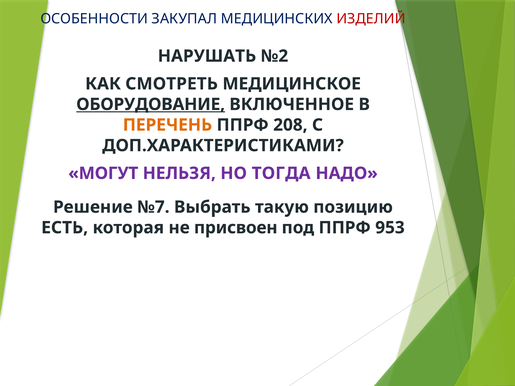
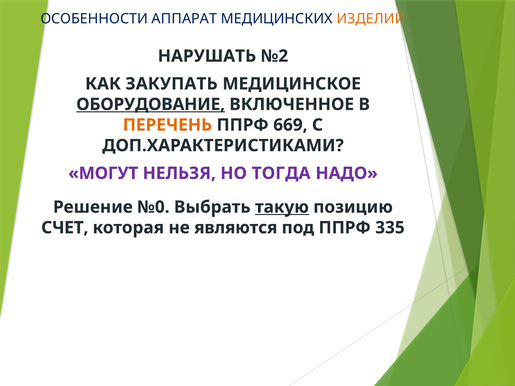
ЗАКУПАЛ: ЗАКУПАЛ -> АППАРАТ (184, 19)
ИЗДЕЛИЙ colour: red -> orange (371, 19)
СМОТРЕТЬ: СМОТРЕТЬ -> ЗАКУПАТЬ (172, 84)
208: 208 -> 669 (290, 125)
№7: №7 -> №0 (153, 207)
такую underline: none -> present (282, 207)
ЕСТЬ: ЕСТЬ -> СЧЕТ (65, 228)
присвоен: присвоен -> являются (236, 228)
953: 953 -> 335 (390, 228)
